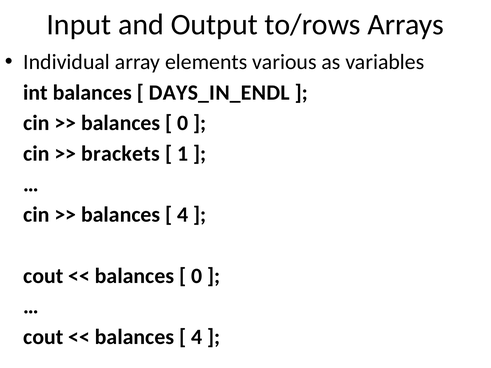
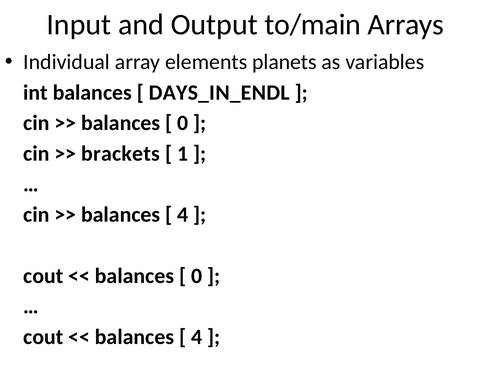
to/rows: to/rows -> to/main (313, 25)
various: various -> planets (284, 62)
